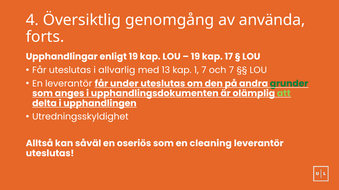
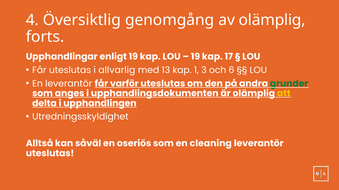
av använda: använda -> olämplig (272, 20)
1 7: 7 -> 3 (204, 70)
och 7: 7 -> 6 (231, 70)
under: under -> varför (124, 84)
att colour: light green -> yellow (284, 94)
